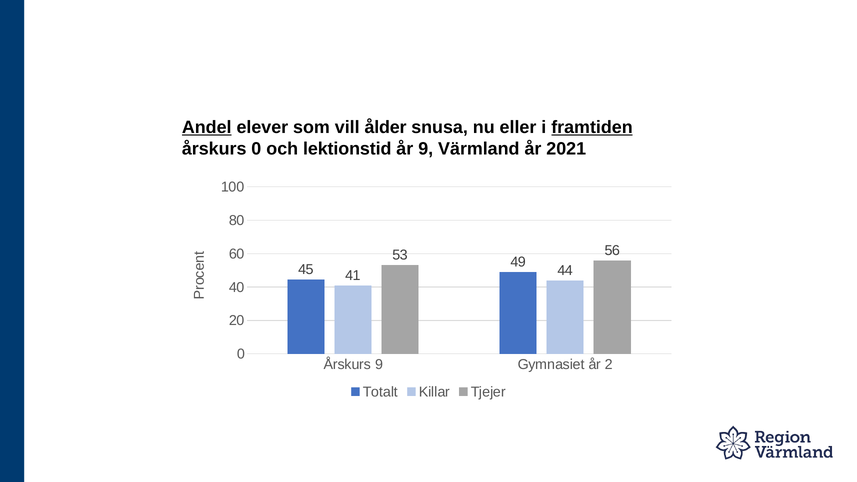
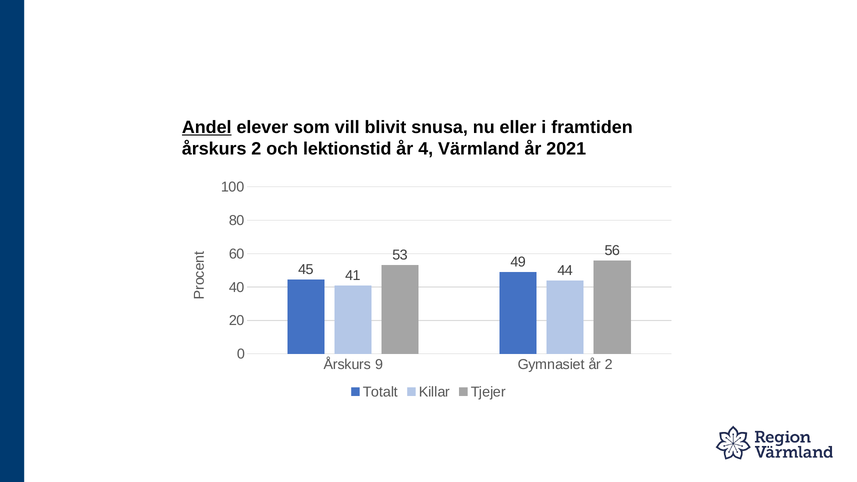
ålder: ålder -> blivit (385, 127)
framtiden underline: present -> none (592, 127)
årskurs 0: 0 -> 2 (256, 149)
år 9: 9 -> 4 (426, 149)
